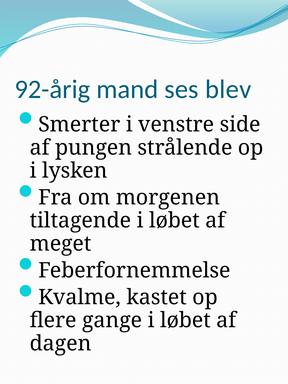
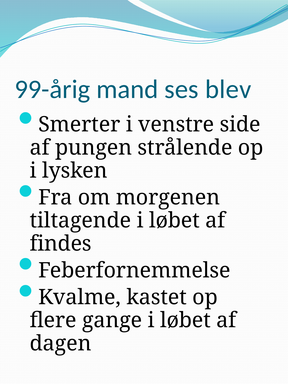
92-årig: 92-årig -> 99-årig (52, 89)
meget: meget -> findes (61, 244)
